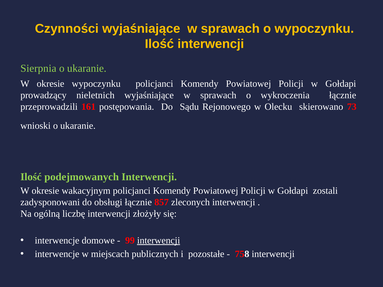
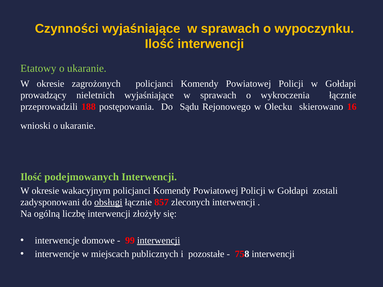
Sierpnia: Sierpnia -> Etatowy (38, 68)
okresie wypoczynku: wypoczynku -> zagrożonych (96, 84)
161: 161 -> 188 (88, 107)
73: 73 -> 16 (352, 107)
obsługi underline: none -> present (108, 202)
